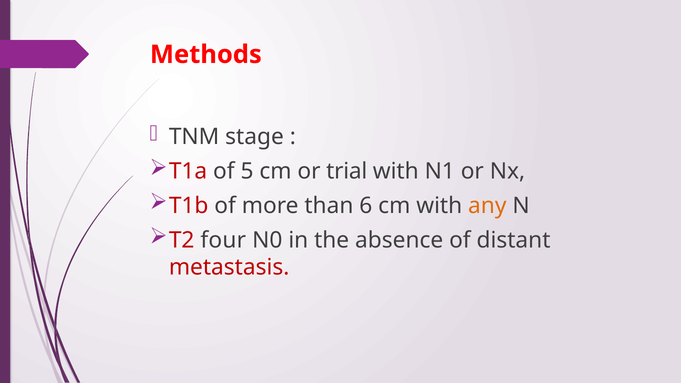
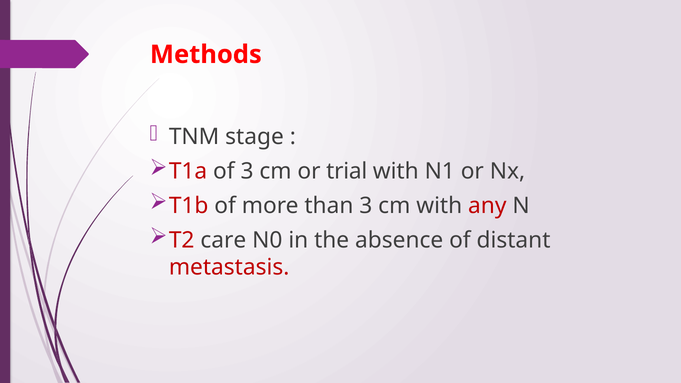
of 5: 5 -> 3 (247, 171)
than 6: 6 -> 3 (366, 206)
any colour: orange -> red (487, 206)
four: four -> care (223, 240)
